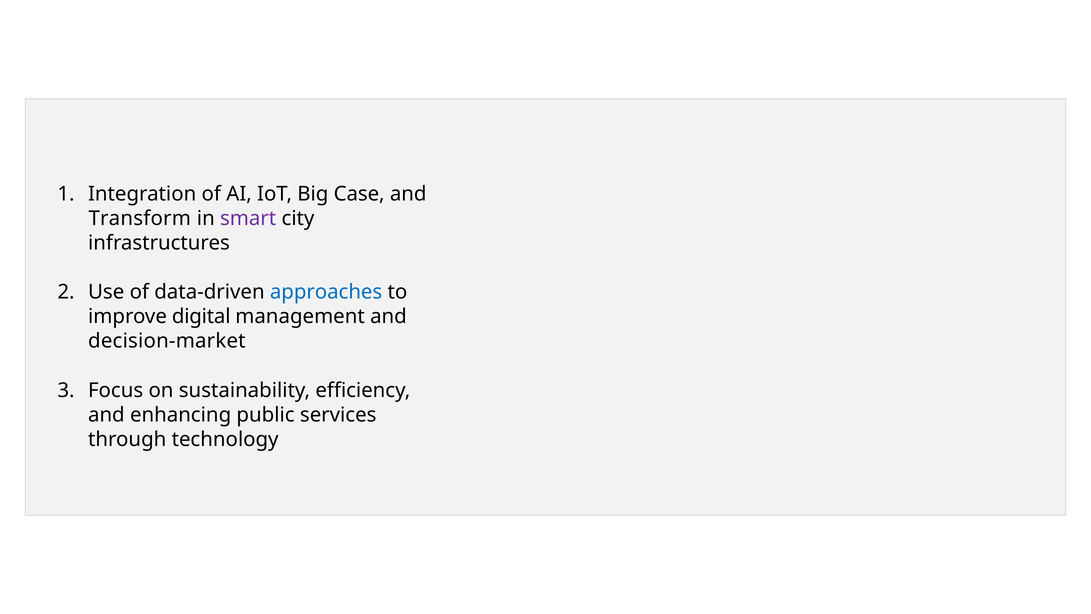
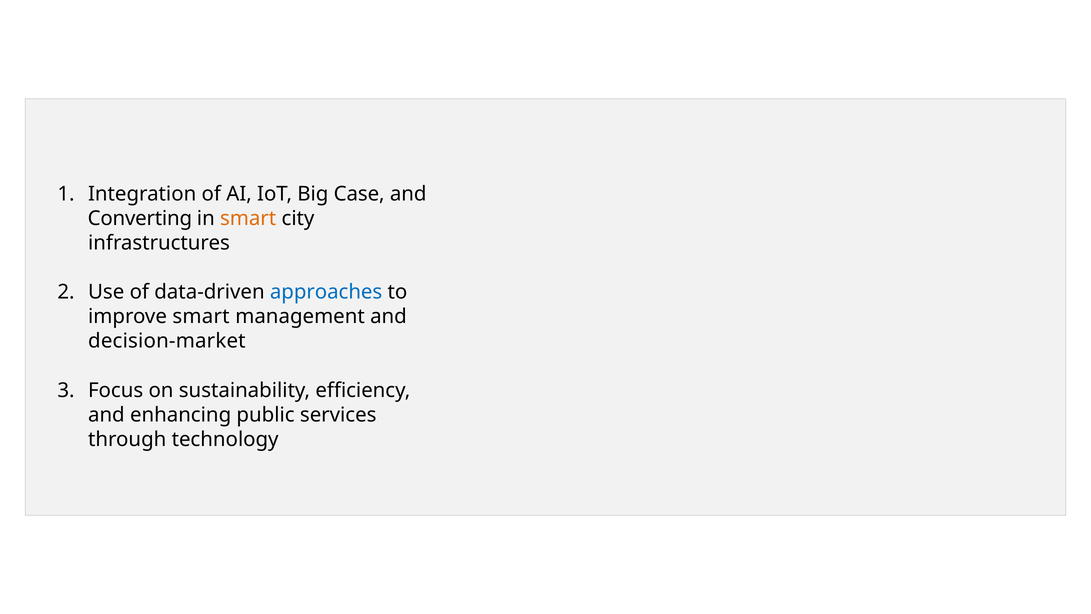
Transform: Transform -> Converting (140, 218)
smart colour: purple -> orange (248, 218)
improve digital: digital -> smart (201, 316)
